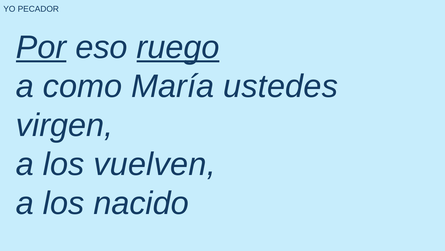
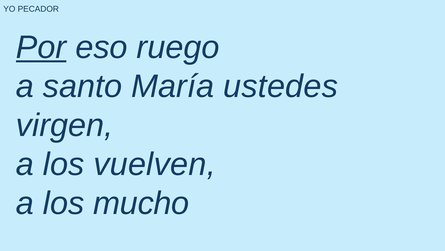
ruego underline: present -> none (178, 47)
como: como -> santo (83, 86)
nacido: nacido -> mucho (141, 203)
